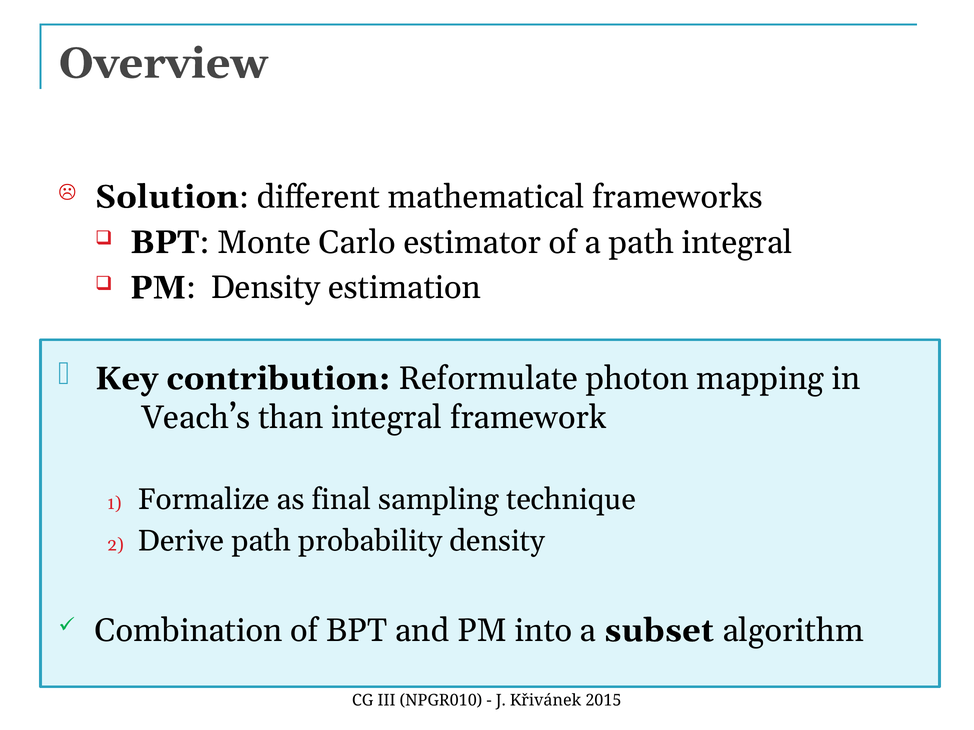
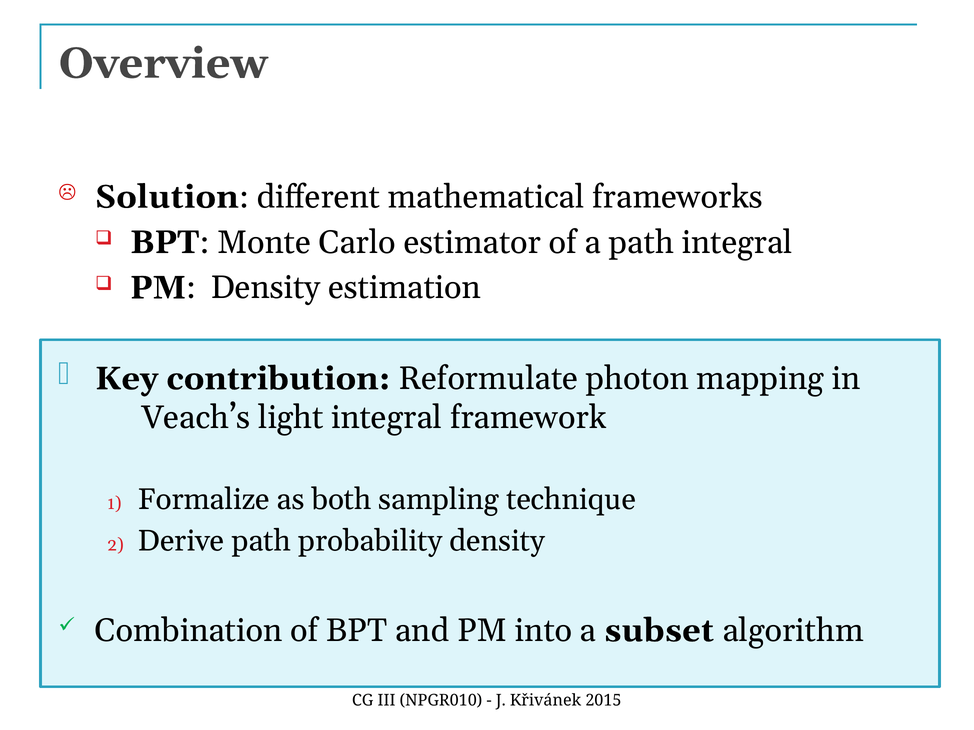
than: than -> light (291, 418)
final: final -> both (342, 500)
